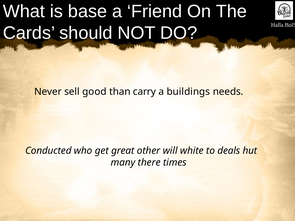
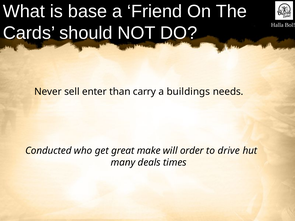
good: good -> enter (94, 92)
other: other -> make (149, 151)
white: white -> order (192, 151)
deals: deals -> drive (229, 151)
there: there -> deals (149, 163)
